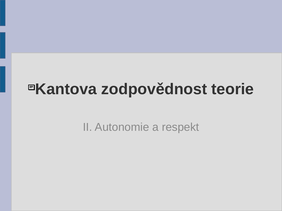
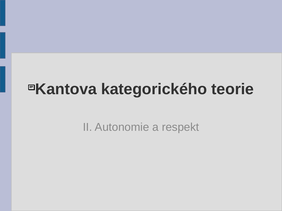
zodpovědnost: zodpovědnost -> kategorického (154, 89)
